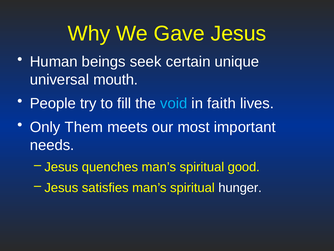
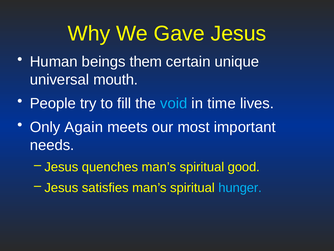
seek: seek -> them (146, 62)
faith: faith -> time (222, 103)
Them: Them -> Again (84, 127)
hunger colour: white -> light blue (240, 187)
